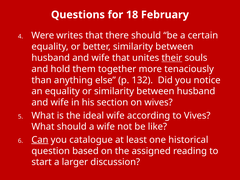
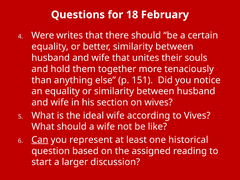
their underline: present -> none (172, 58)
132: 132 -> 151 (142, 80)
catalogue: catalogue -> represent (91, 140)
